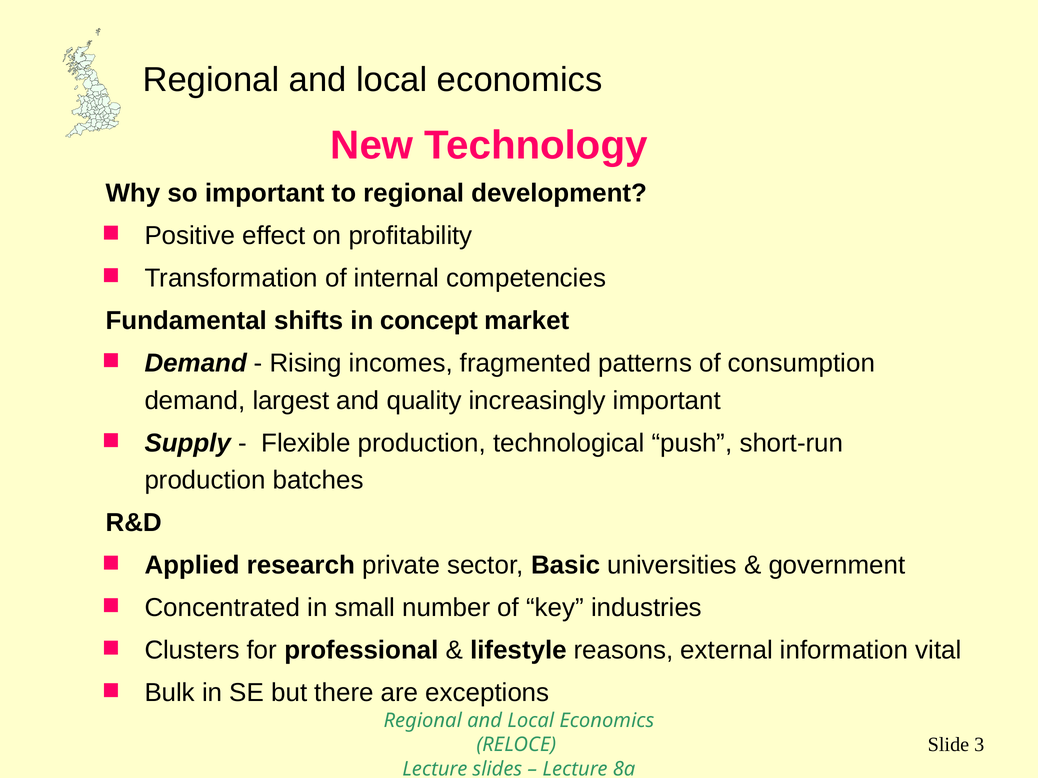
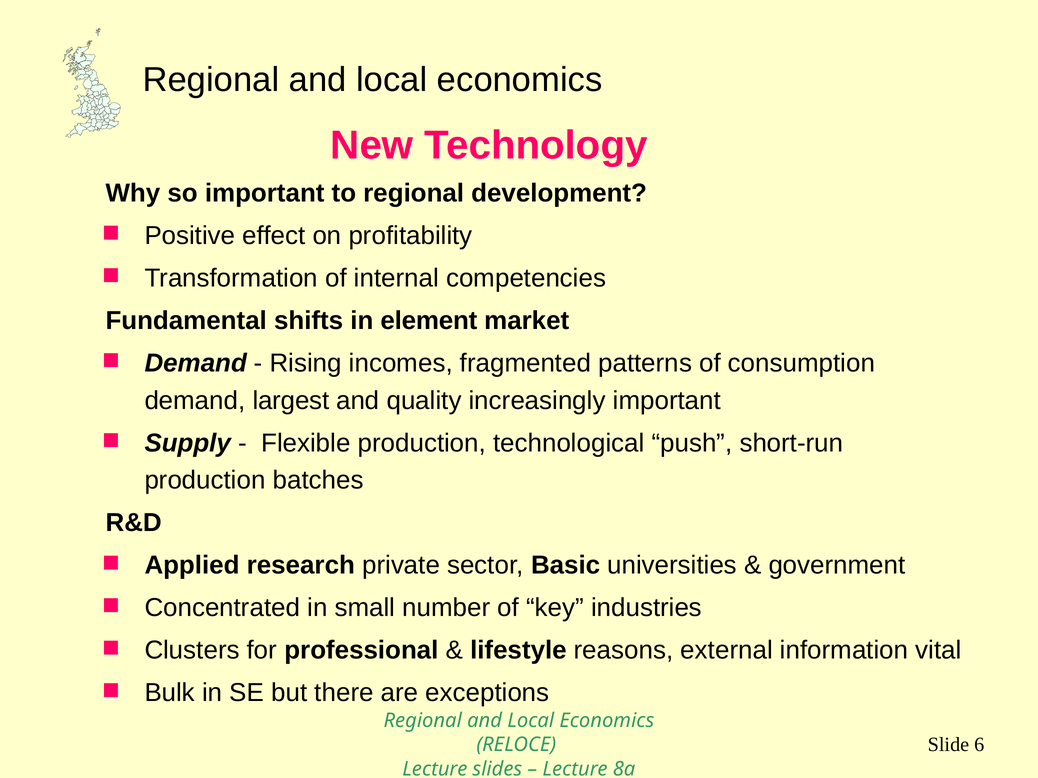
concept: concept -> element (429, 321)
3: 3 -> 6 (979, 745)
